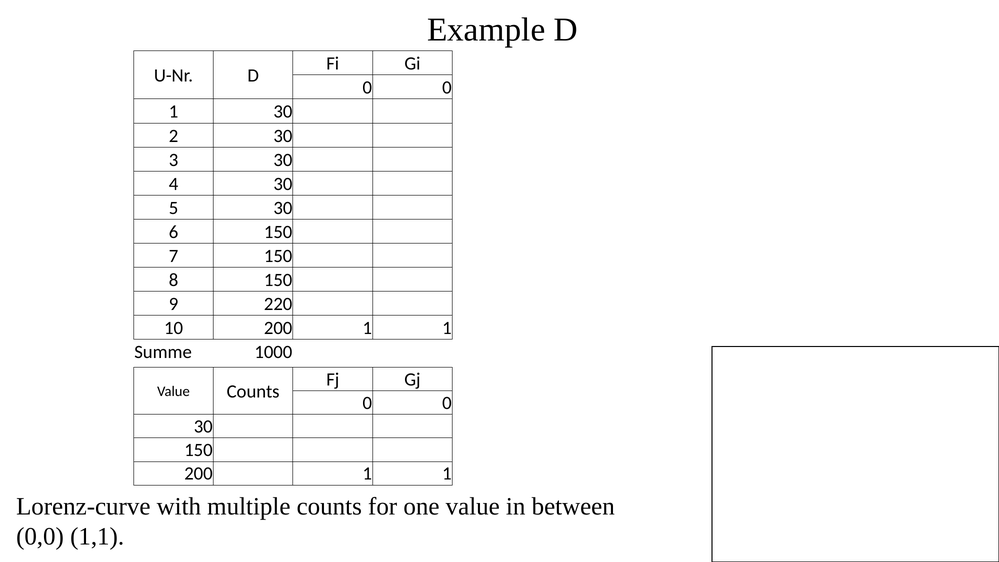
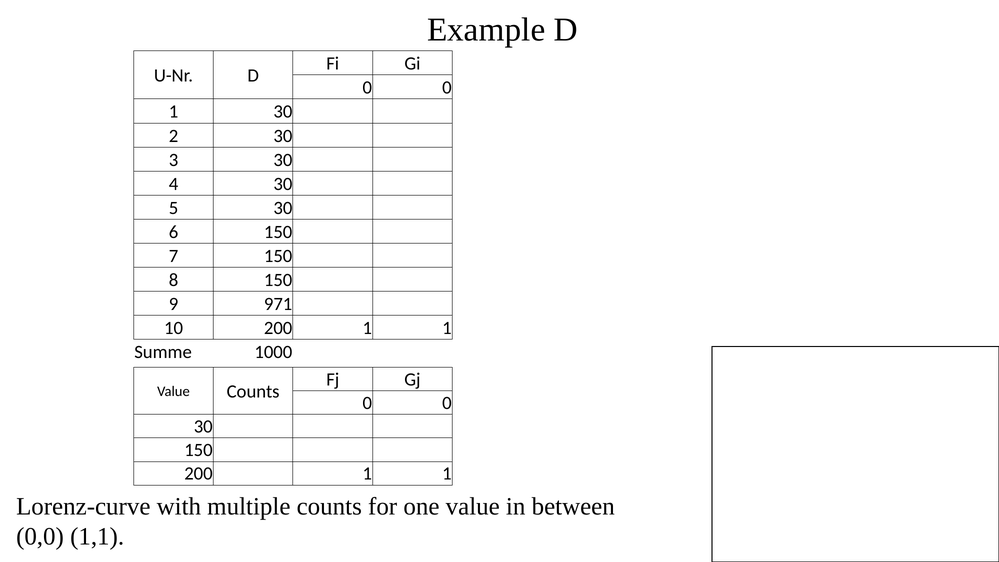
220: 220 -> 971 (278, 304)
